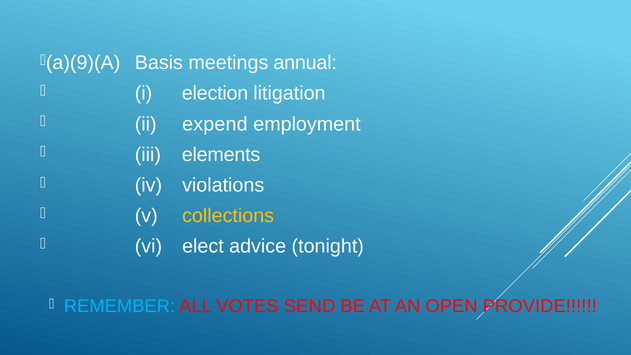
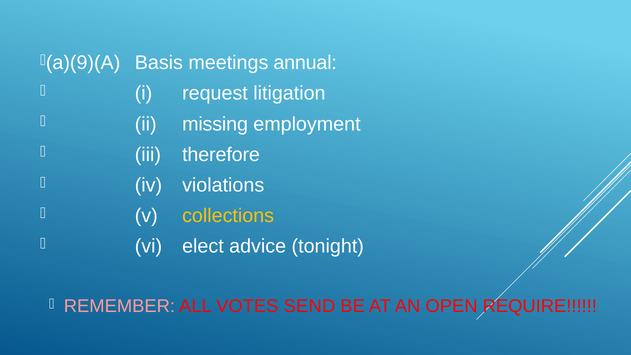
election: election -> request (215, 93)
expend: expend -> missing (215, 124)
elements: elements -> therefore (221, 155)
REMEMBER colour: light blue -> pink (119, 306)
PROVIDE: PROVIDE -> REQUIRE (540, 306)
